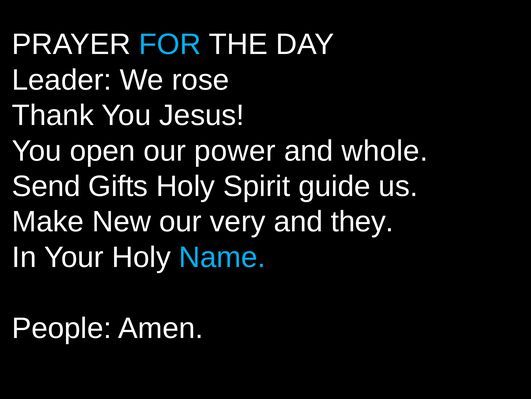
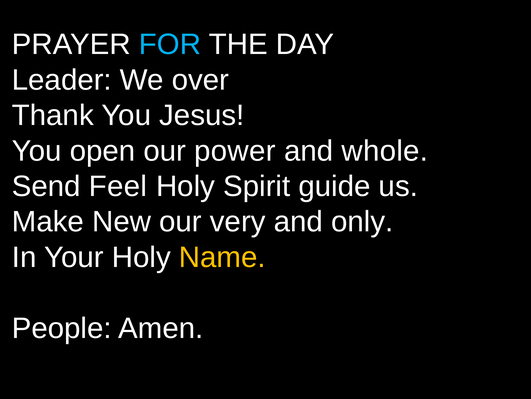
rose: rose -> over (200, 80)
Gifts: Gifts -> Feel (118, 186)
they: they -> only (362, 221)
Name colour: light blue -> yellow (222, 257)
